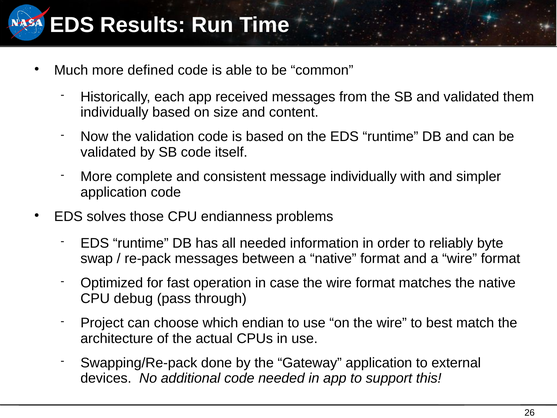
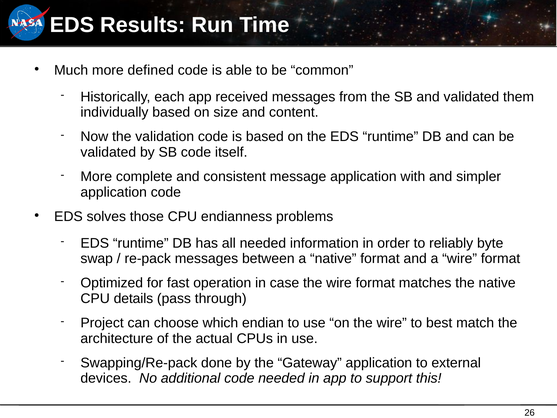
message individually: individually -> application (363, 176)
debug: debug -> details (133, 298)
